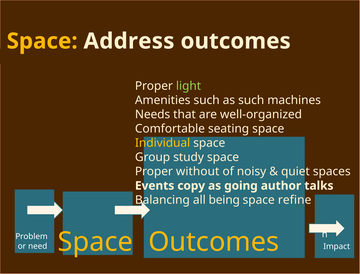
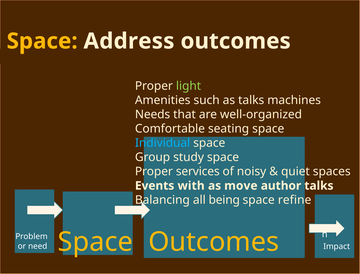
as such: such -> talks (251, 100)
Individual colour: yellow -> light blue (163, 143)
without: without -> services (198, 172)
copy: copy -> with (191, 186)
going: going -> move (241, 186)
